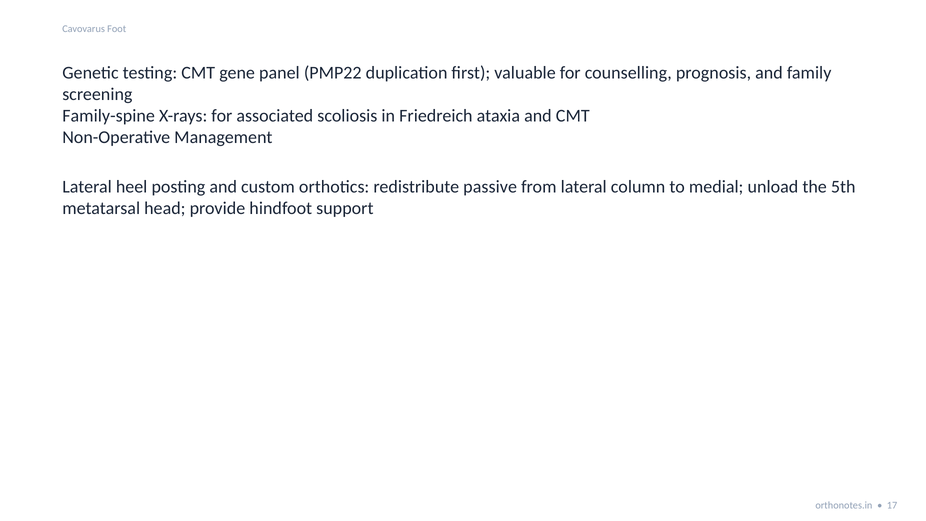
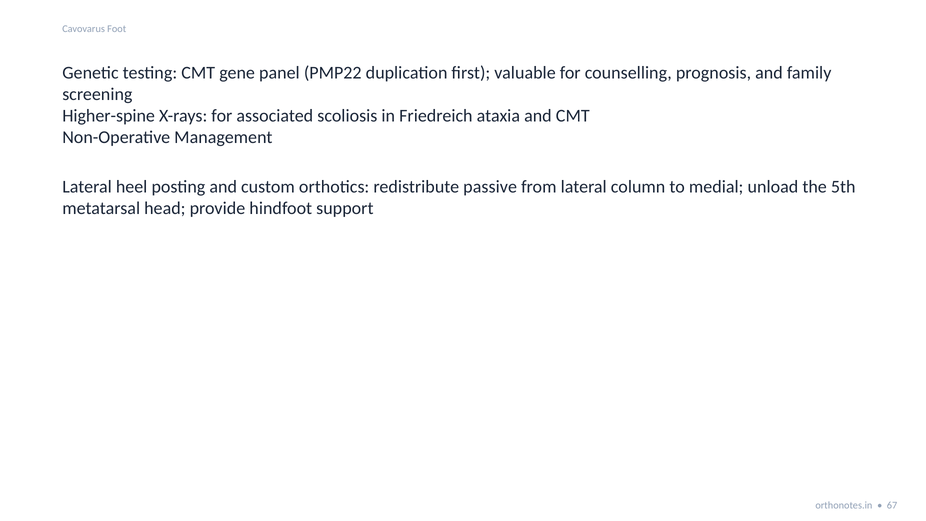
Family-spine: Family-spine -> Higher-spine (109, 116)
17: 17 -> 67 (892, 505)
